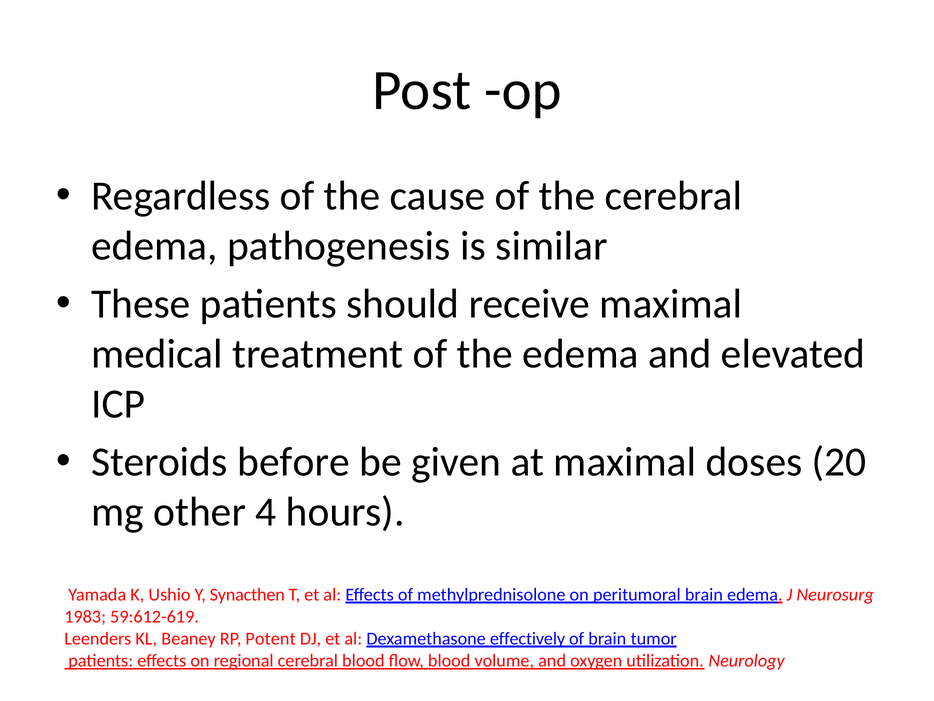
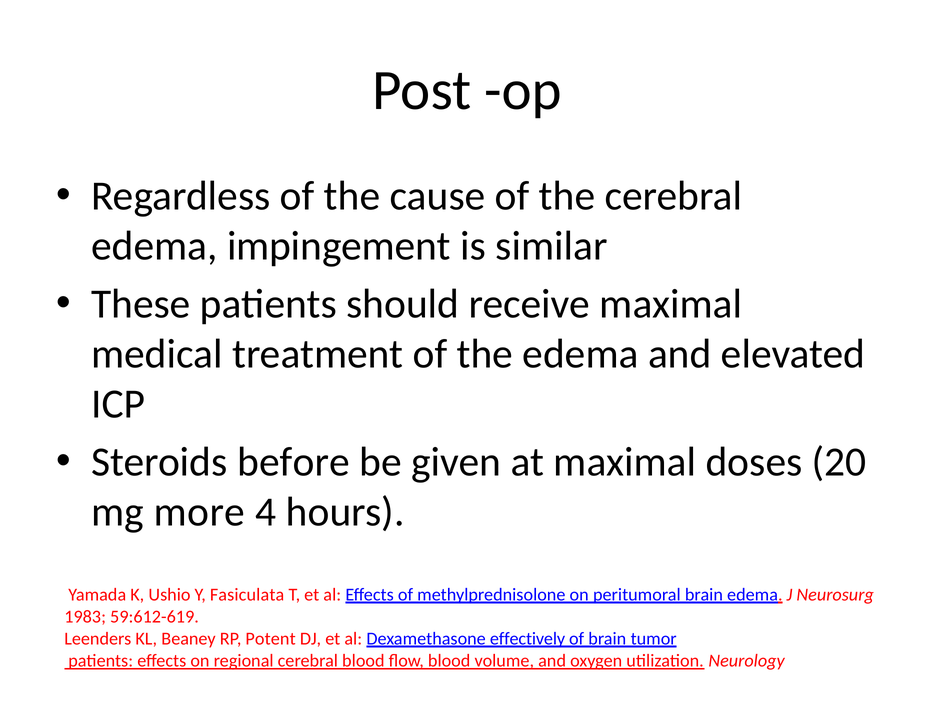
pathogenesis: pathogenesis -> impingement (339, 246)
other: other -> more (199, 512)
Synacthen: Synacthen -> Fasiculata (247, 594)
